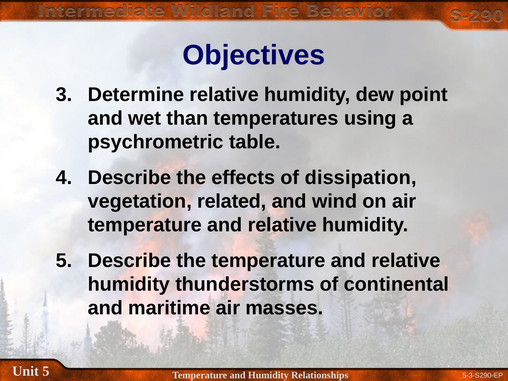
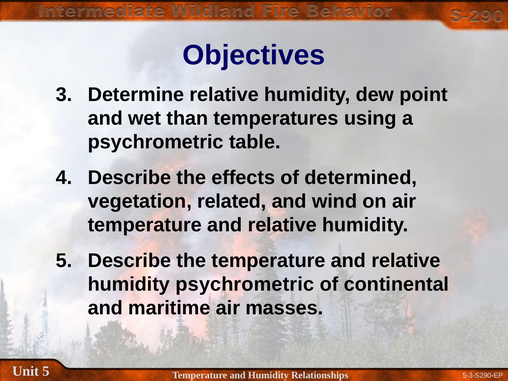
dissipation: dissipation -> determined (361, 177)
humidity thunderstorms: thunderstorms -> psychrometric (245, 284)
